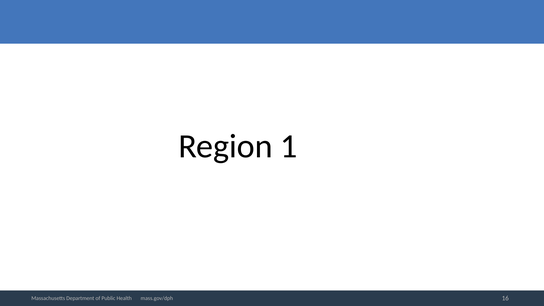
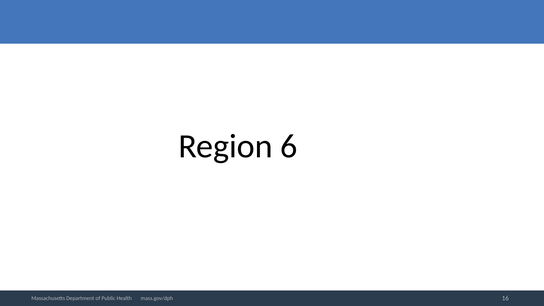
1: 1 -> 6 (289, 146)
